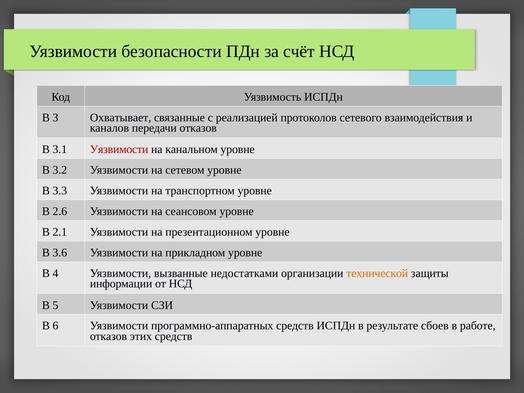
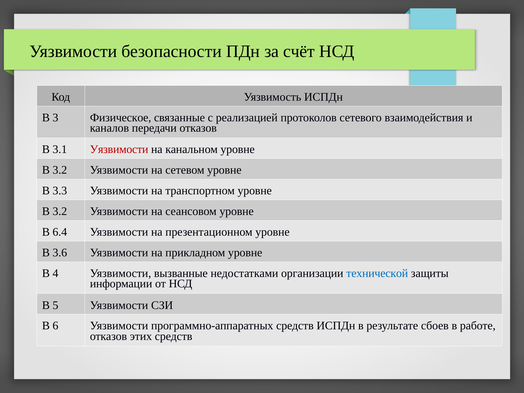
Охватывает: Охватывает -> Физическое (121, 118)
2.6: 2.6 -> 3.2 (60, 211)
2.1: 2.1 -> 6.4 (60, 232)
технической colour: orange -> blue (377, 273)
